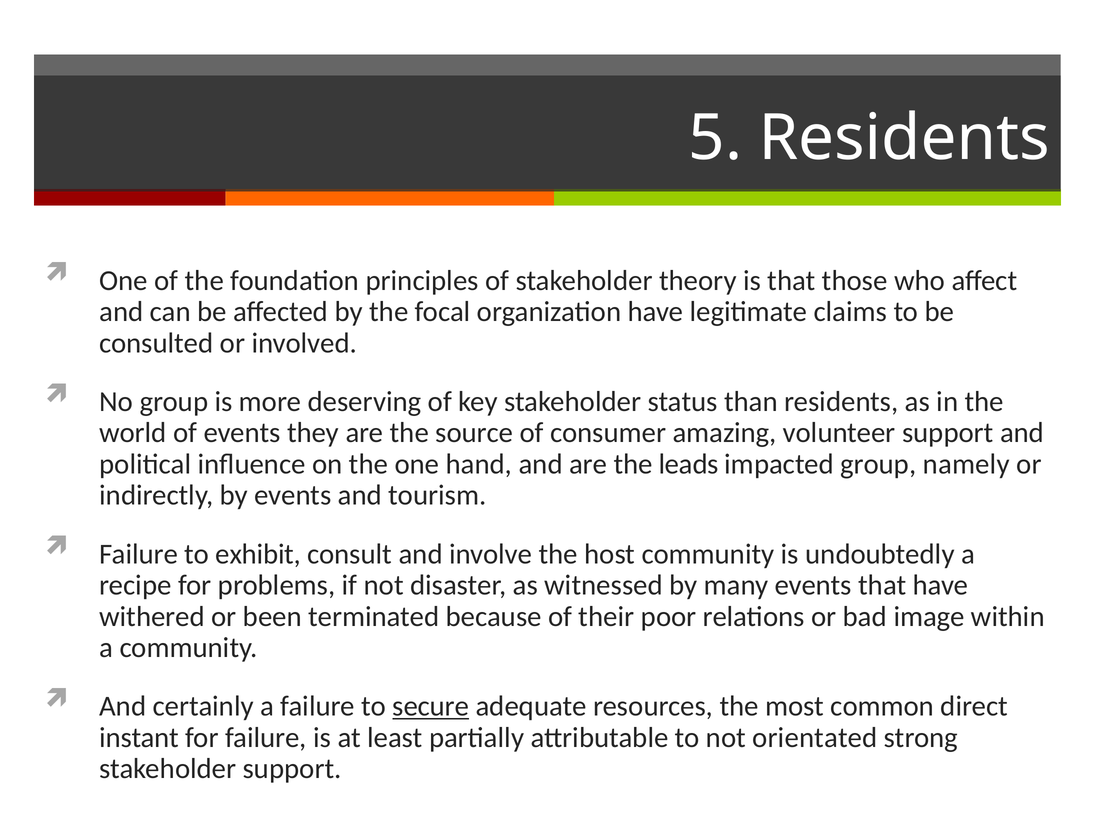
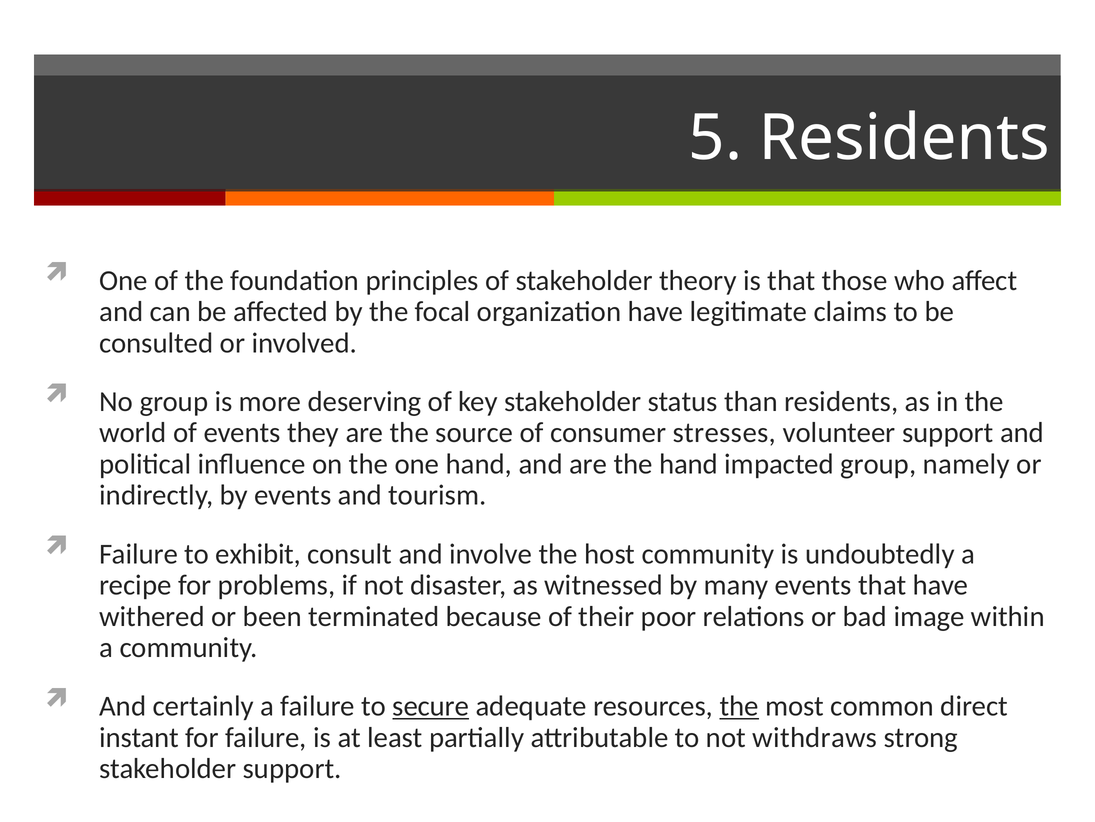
amazing: amazing -> stresses (724, 433)
the leads: leads -> hand (689, 464)
the underline: none -> present (739, 706)
orientated: orientated -> withdraws (815, 737)
